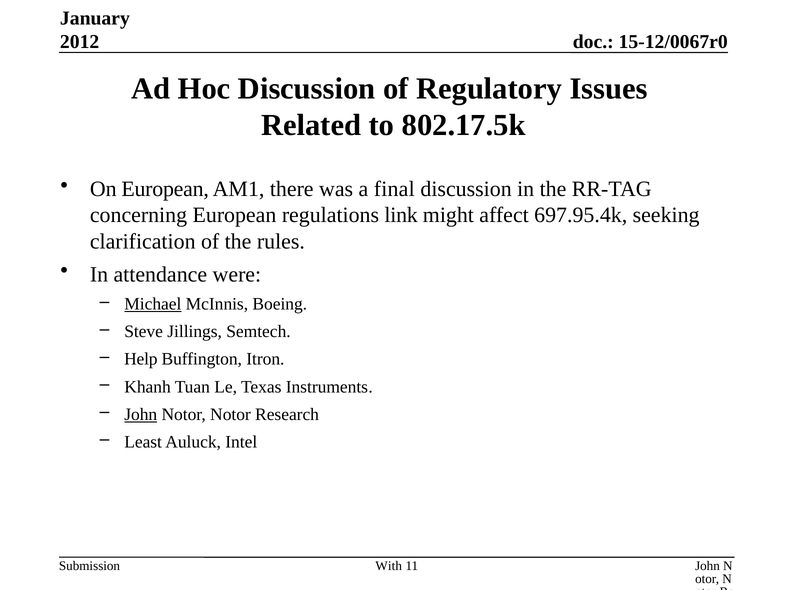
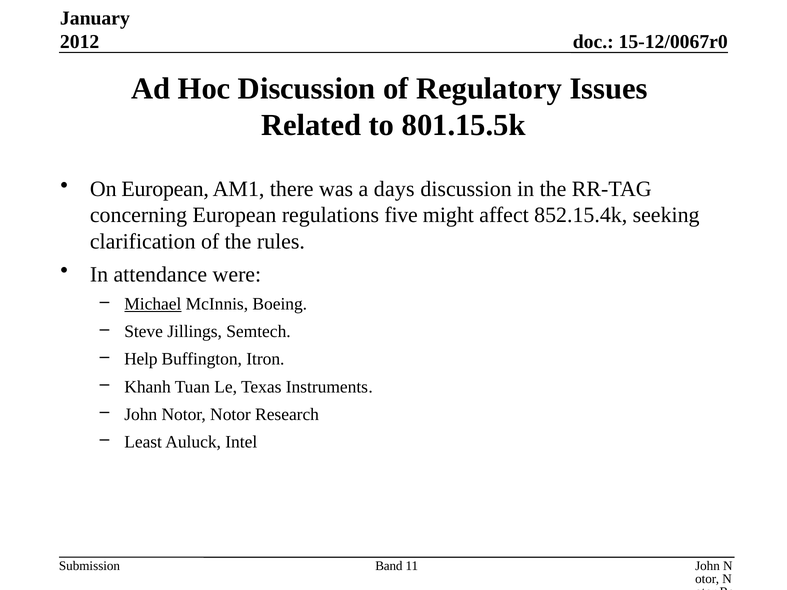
802.17.5k: 802.17.5k -> 801.15.5k (464, 125)
final: final -> days (394, 189)
link: link -> five (401, 215)
697.95.4k: 697.95.4k -> 852.15.4k (581, 215)
John underline: present -> none (141, 414)
With: With -> Band (389, 566)
